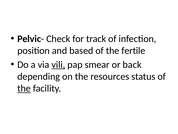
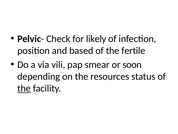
track: track -> likely (96, 39)
vili underline: present -> none (58, 64)
back: back -> soon (132, 64)
